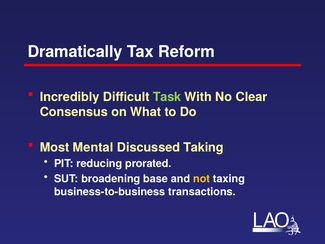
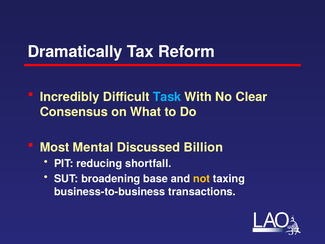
Task colour: light green -> light blue (167, 97)
Taking: Taking -> Billion (203, 147)
prorated: prorated -> shortfall (148, 163)
